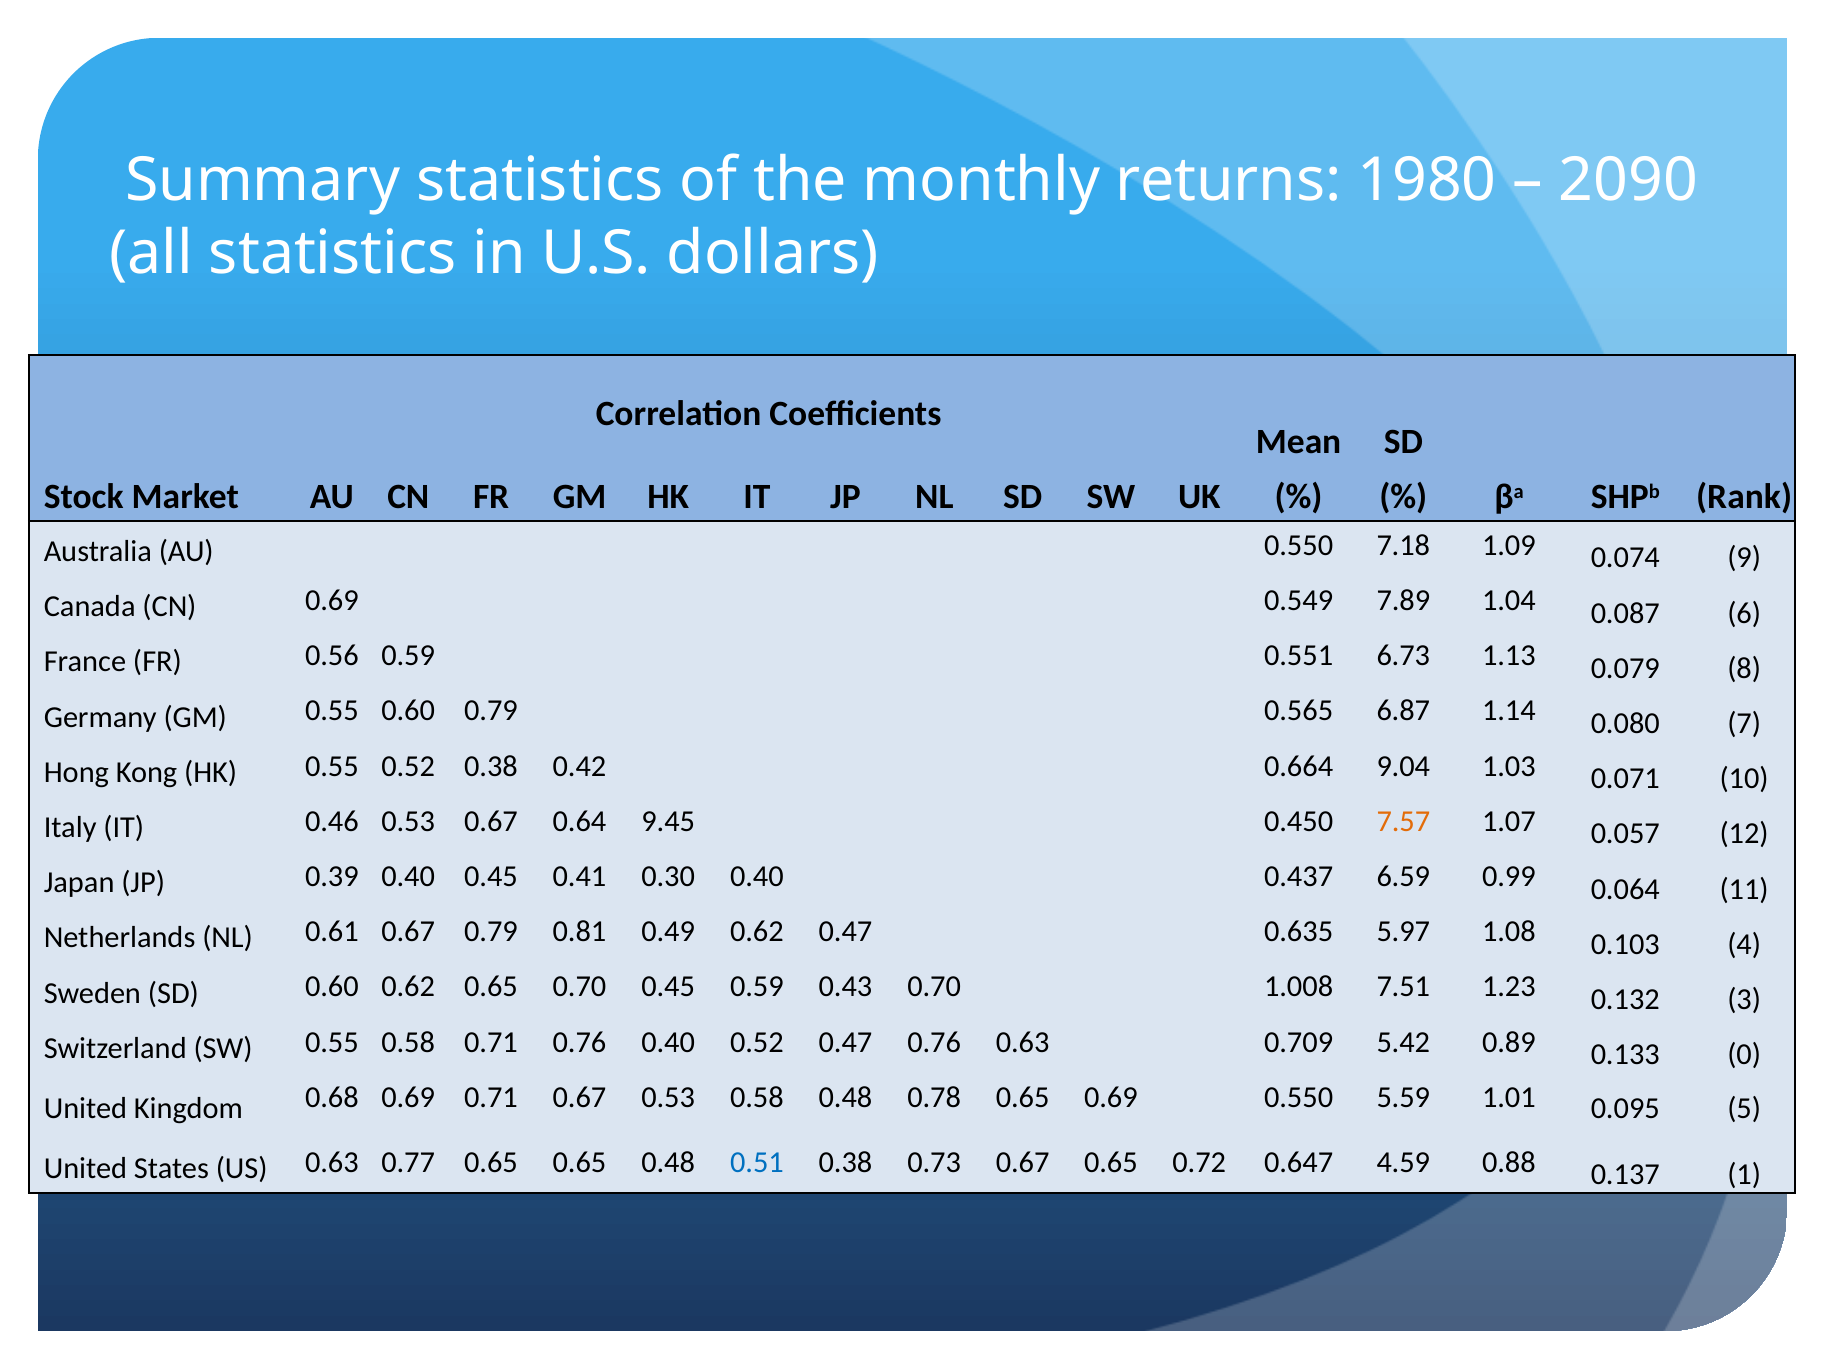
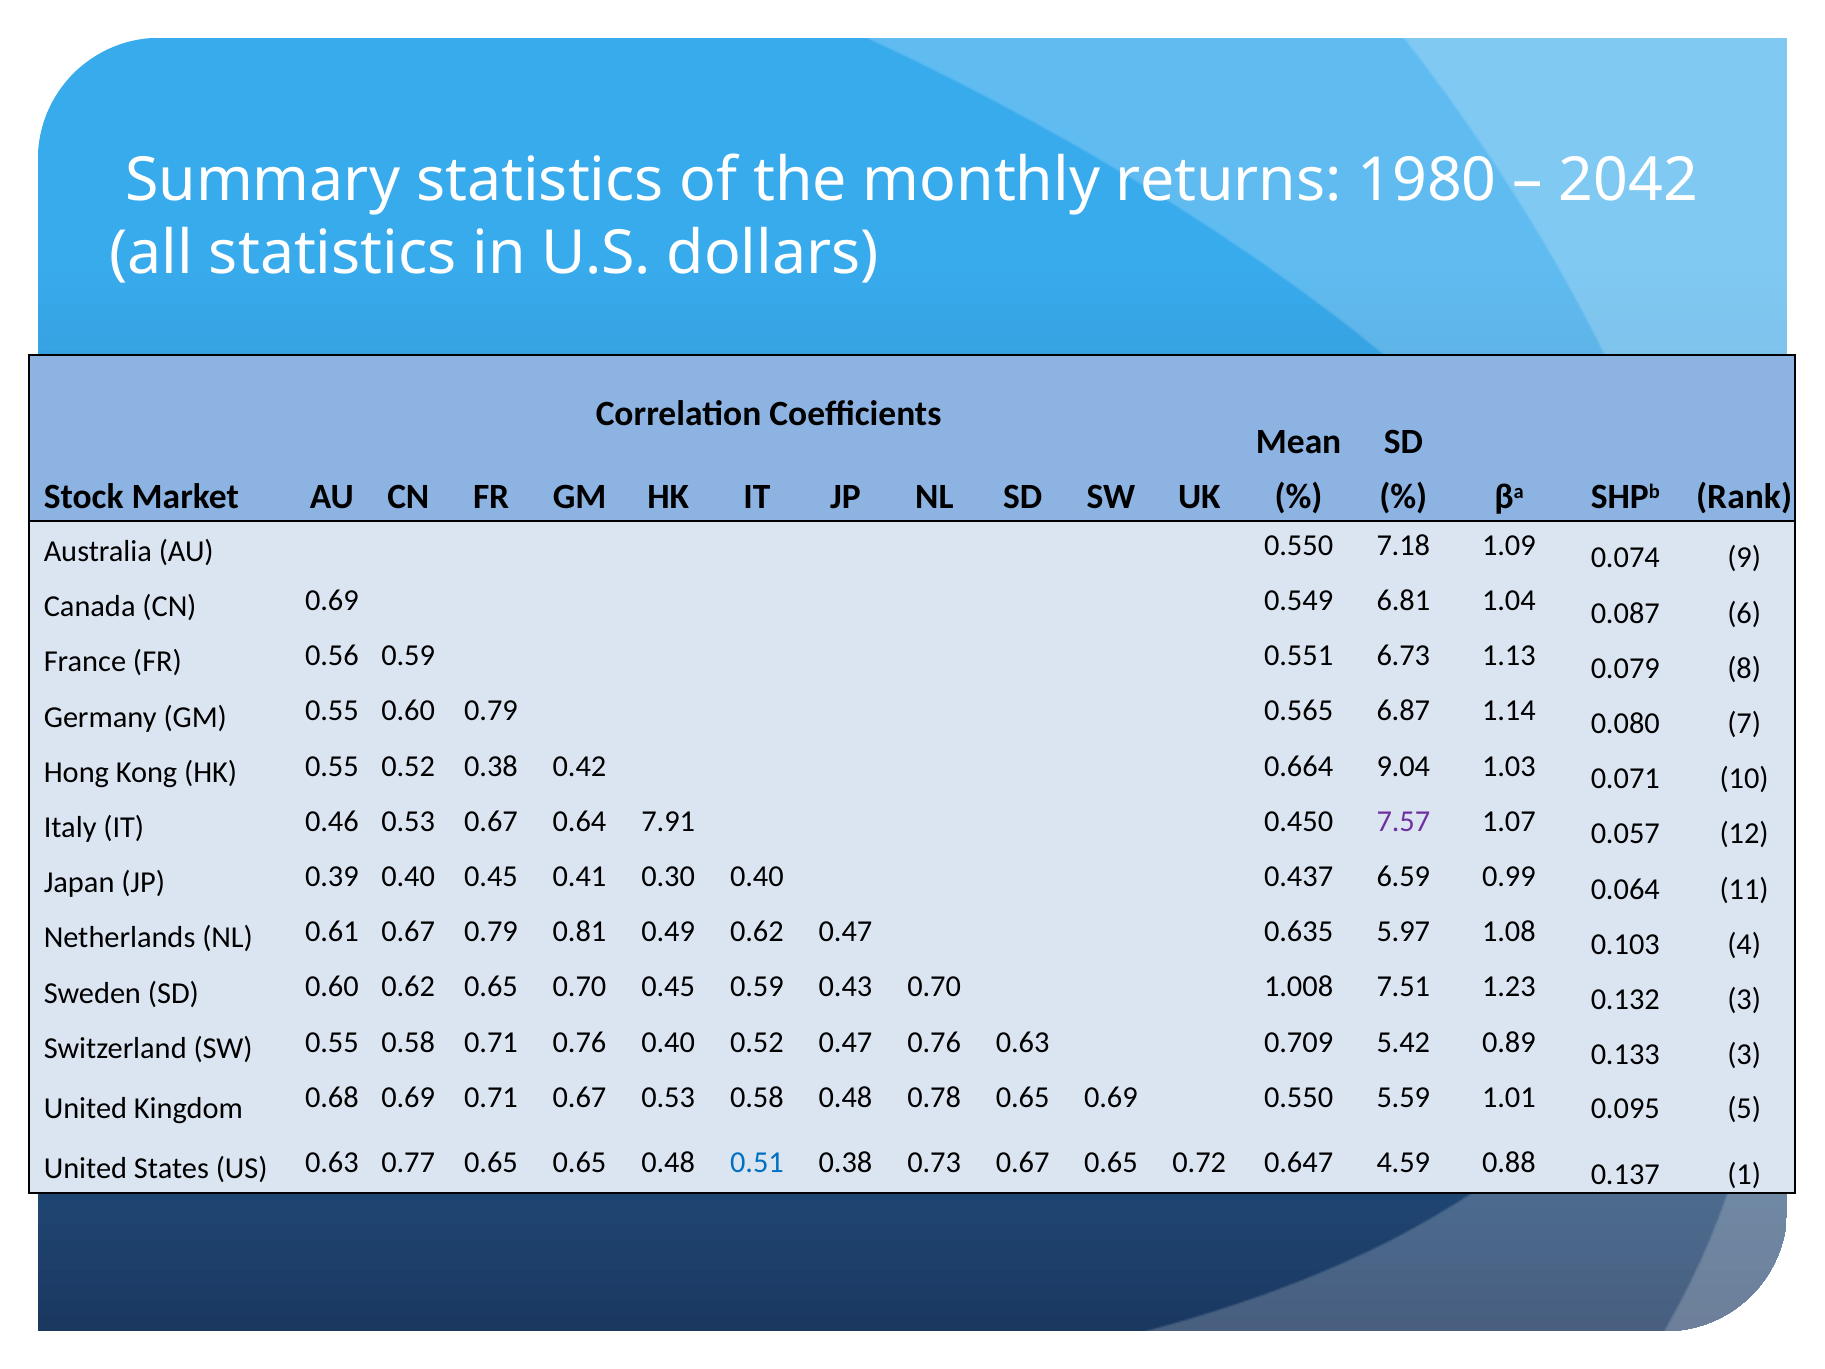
2090: 2090 -> 2042 (1629, 181)
7.89: 7.89 -> 6.81 (1403, 600)
9.45: 9.45 -> 7.91 (668, 821)
7.57 colour: orange -> purple (1403, 821)
0.133 0: 0 -> 3 (1744, 1054)
